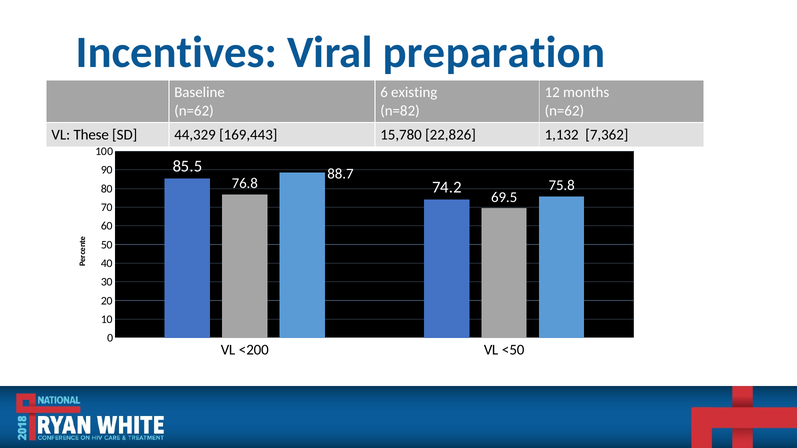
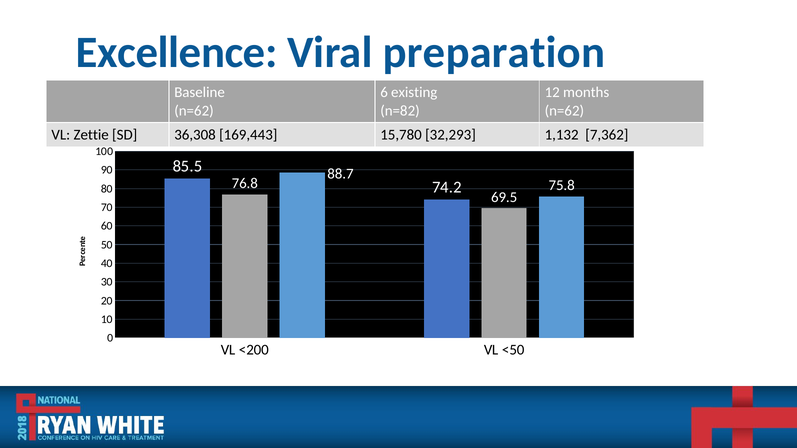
Incentives: Incentives -> Excellence (177, 52)
These: These -> Zettie (91, 135)
44,329: 44,329 -> 36,308 (195, 135)
22,826: 22,826 -> 32,293 (451, 135)
